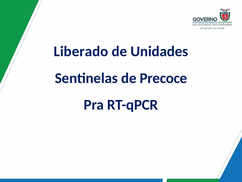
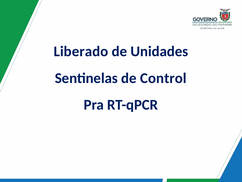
Precoce: Precoce -> Control (163, 78)
